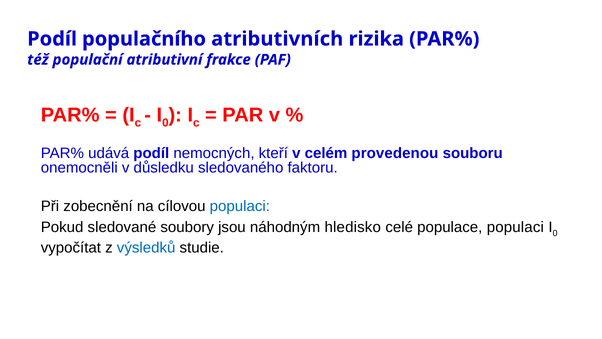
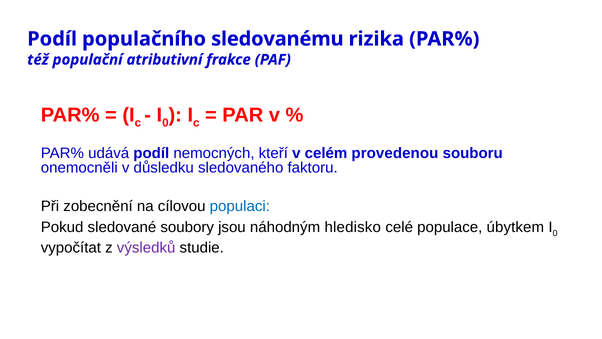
atributivních: atributivních -> sledovanému (277, 39)
populace populaci: populaci -> úbytkem (515, 227)
výsledků colour: blue -> purple (146, 248)
